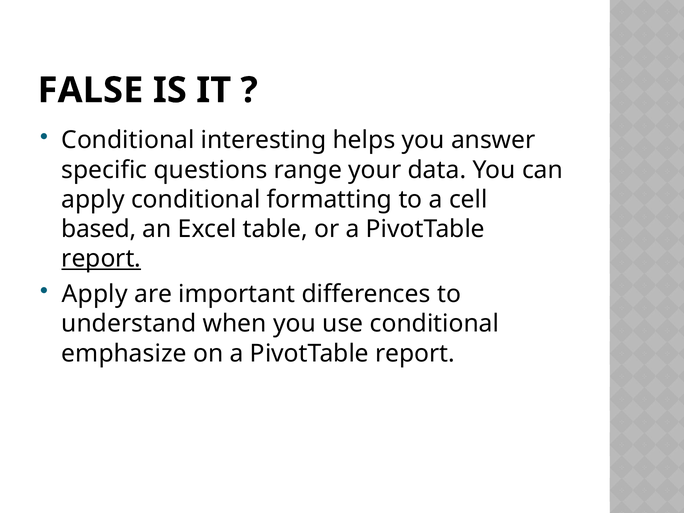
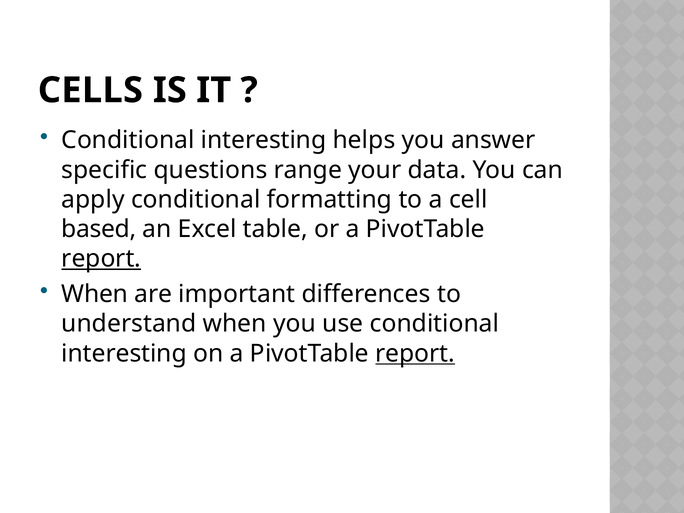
FALSE: FALSE -> CELLS (90, 90)
Apply: Apply -> When (95, 294)
emphasize: emphasize -> interesting (124, 353)
report underline: none -> present (415, 353)
